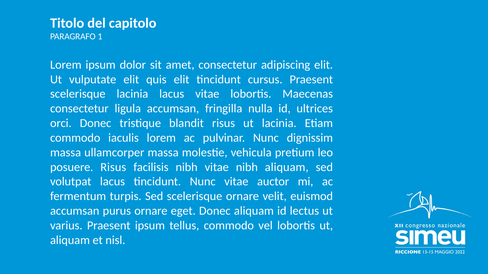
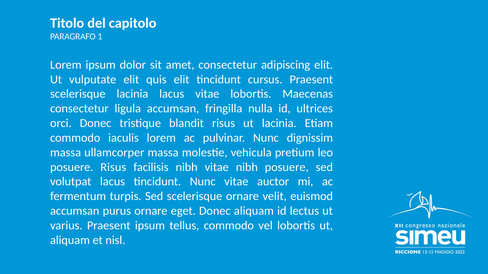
nibh aliquam: aliquam -> posuere (287, 167)
